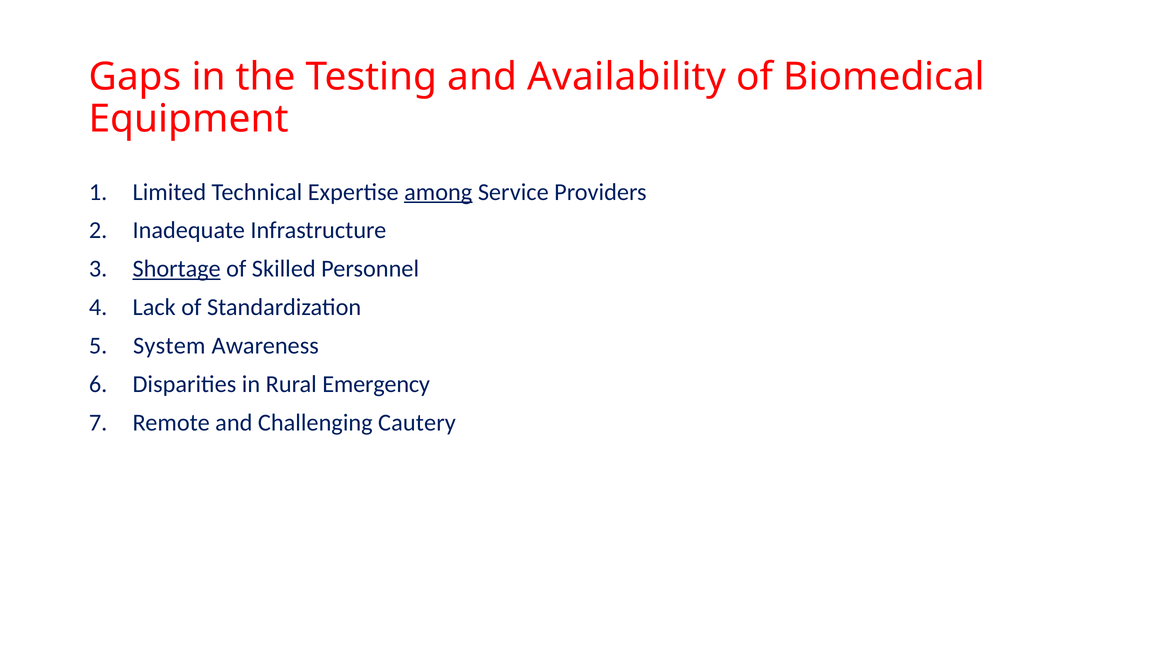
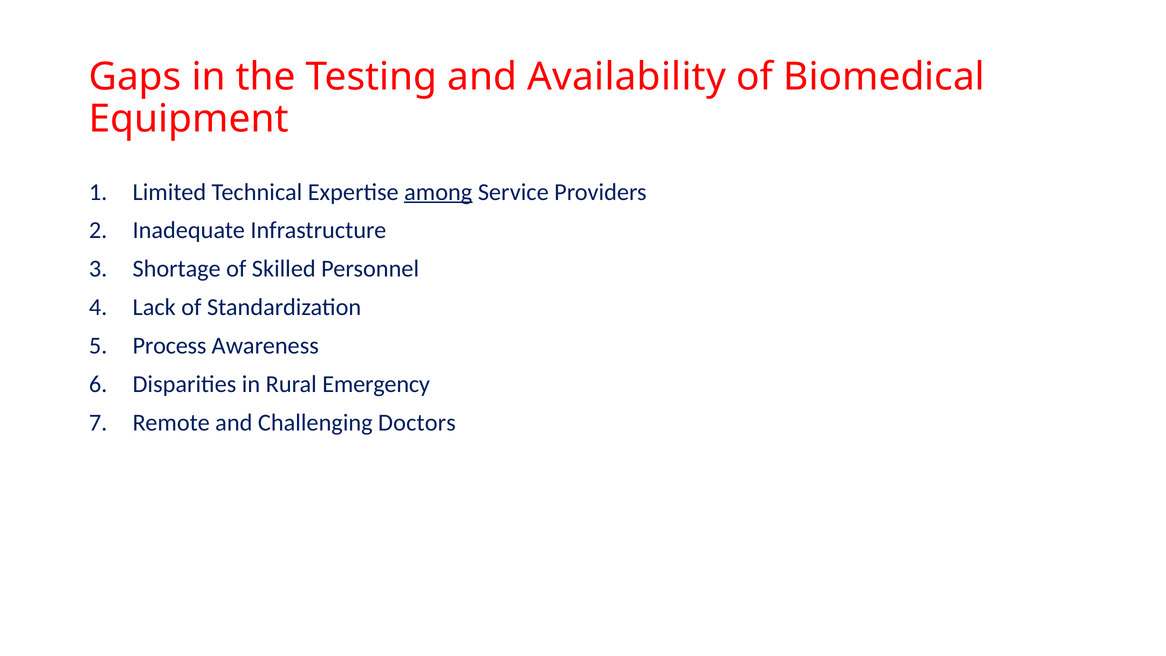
Shortage underline: present -> none (177, 269)
System: System -> Process (170, 346)
Cautery: Cautery -> Doctors (417, 423)
